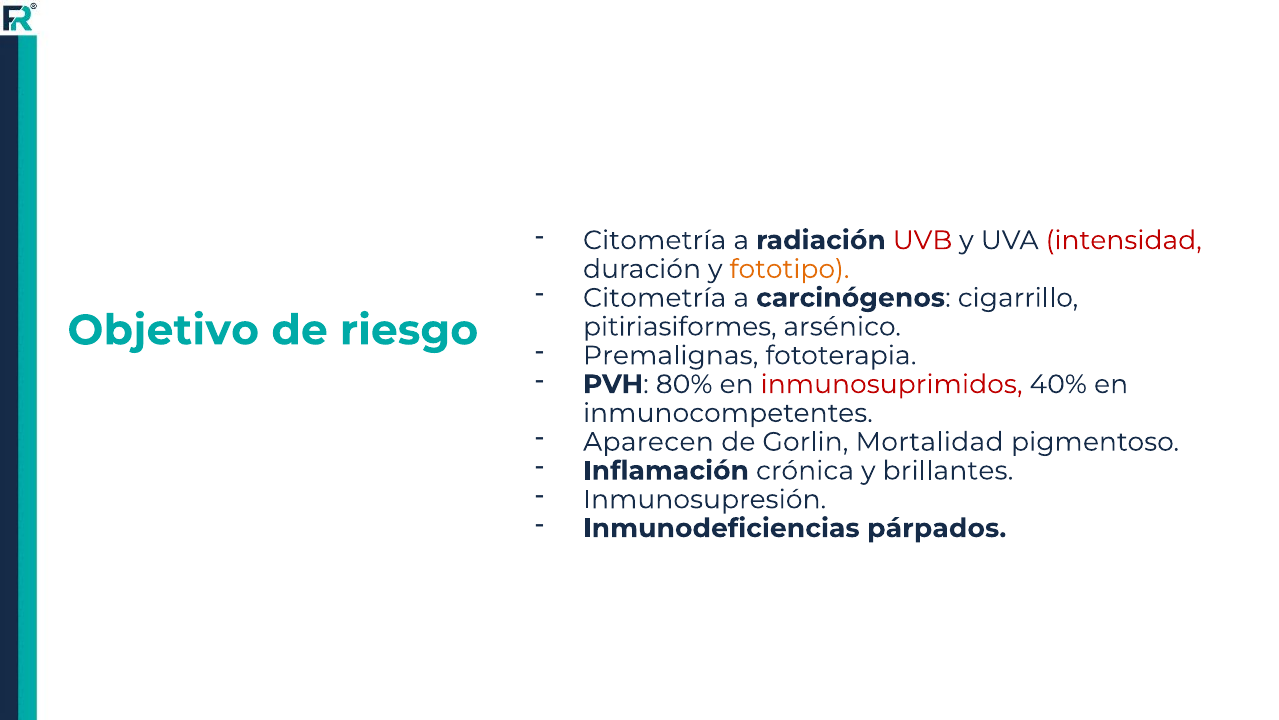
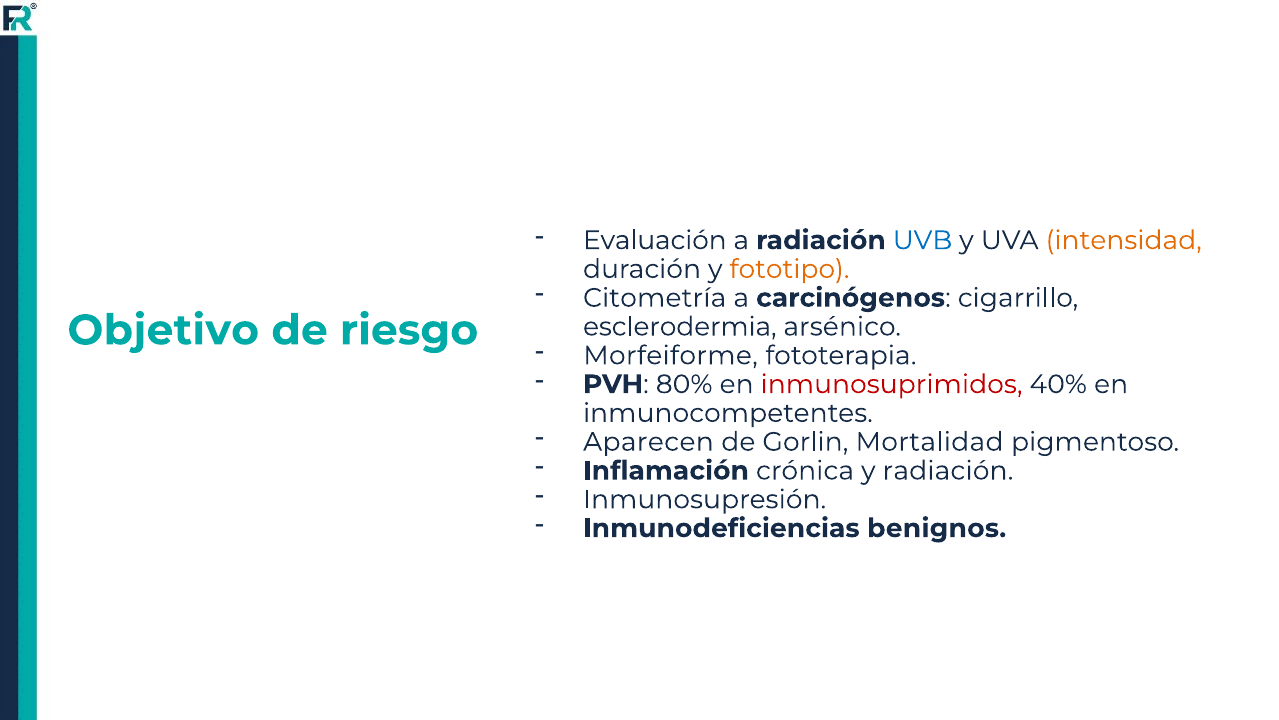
Citometría: Citometría -> Evaluación (655, 240)
UVB colour: red -> blue (923, 240)
intensidad colour: red -> orange (1124, 240)
pitiriasiformes: pitiriasiformes -> esclerodermia (680, 326)
Premalignas: Premalignas -> Morfeiforme (671, 355)
y brillantes: brillantes -> radiación (948, 470)
párpados: párpados -> benignos (937, 528)
